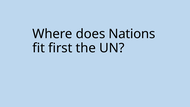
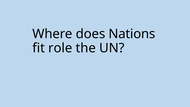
first: first -> role (60, 48)
